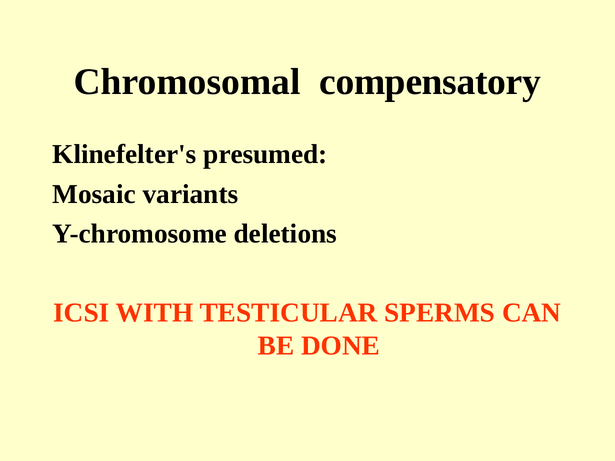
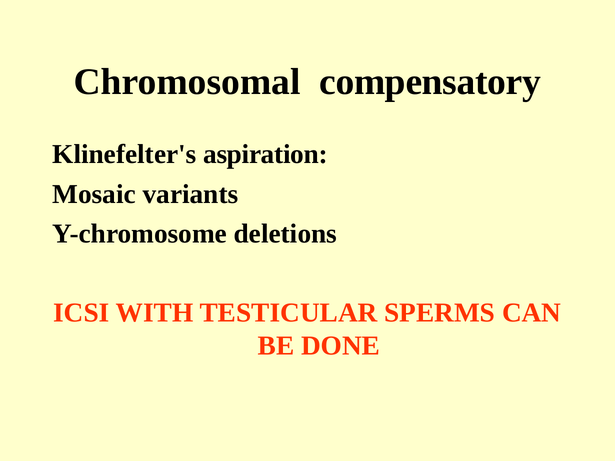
presumed: presumed -> aspiration (266, 155)
